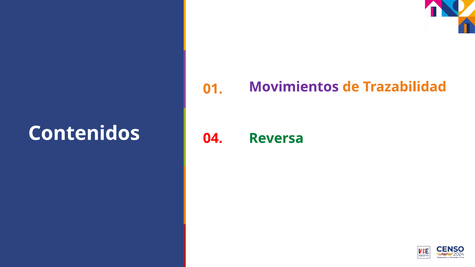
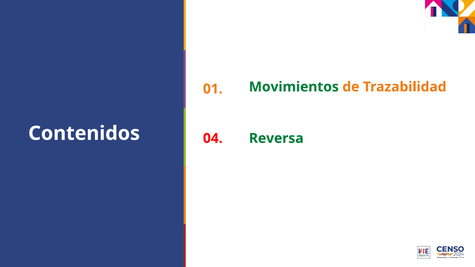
Movimientos colour: purple -> green (294, 87)
